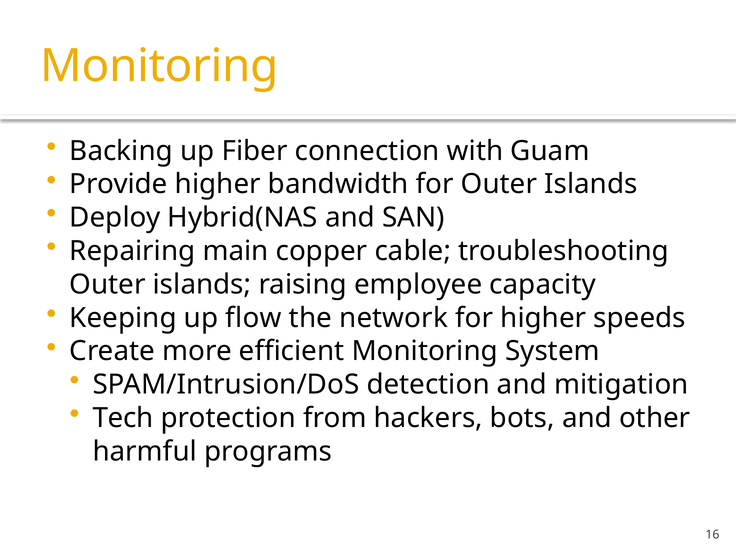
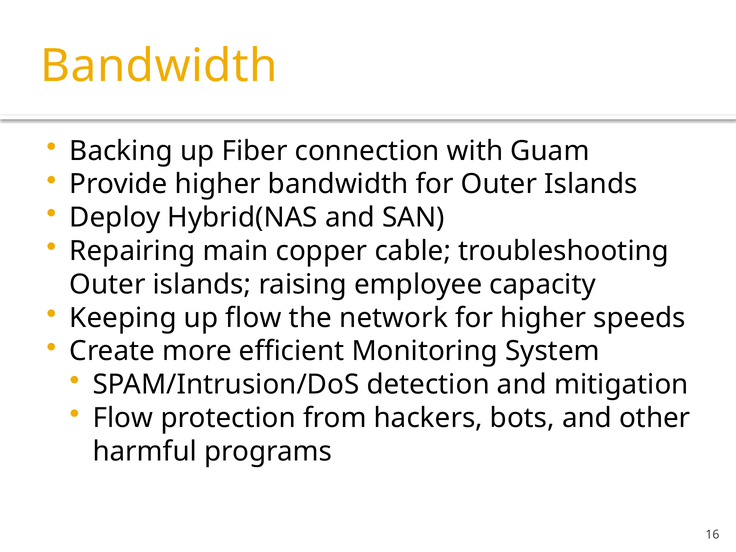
Monitoring: Monitoring -> Bandwidth (159, 66)
Tech: Tech -> Flow (123, 418)
